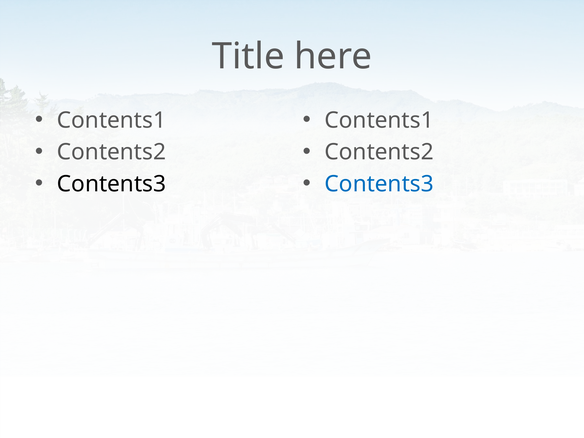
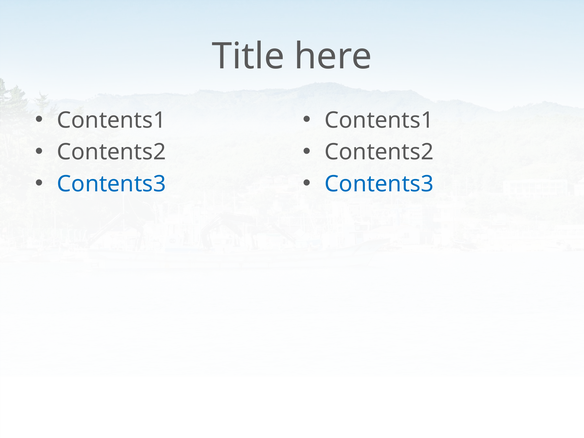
Contents3 colour: black -> blue (111, 184)
